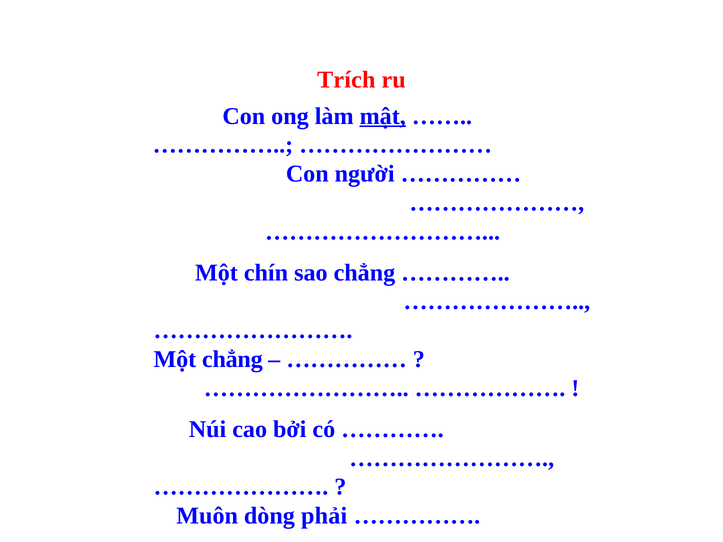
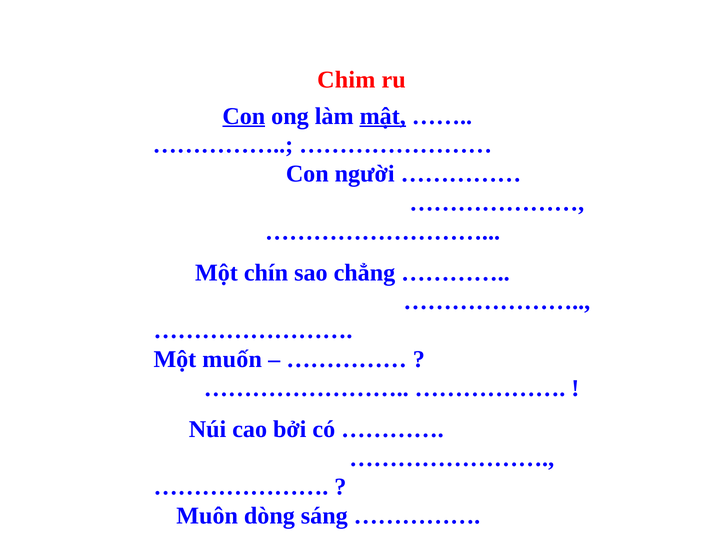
Trích: Trích -> Chim (346, 80)
Con underline: none -> present (244, 116)
Một chẳng: chẳng -> muốn (232, 360)
phải: phải -> sáng (324, 516)
